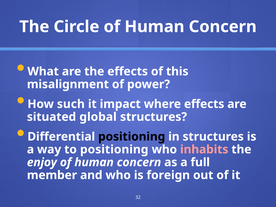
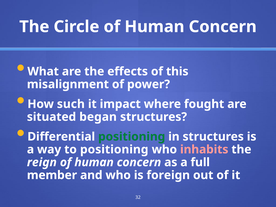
where effects: effects -> fought (204, 104)
global: global -> began (98, 117)
positioning colour: black -> green (132, 137)
enjoy: enjoy -> reign (42, 162)
